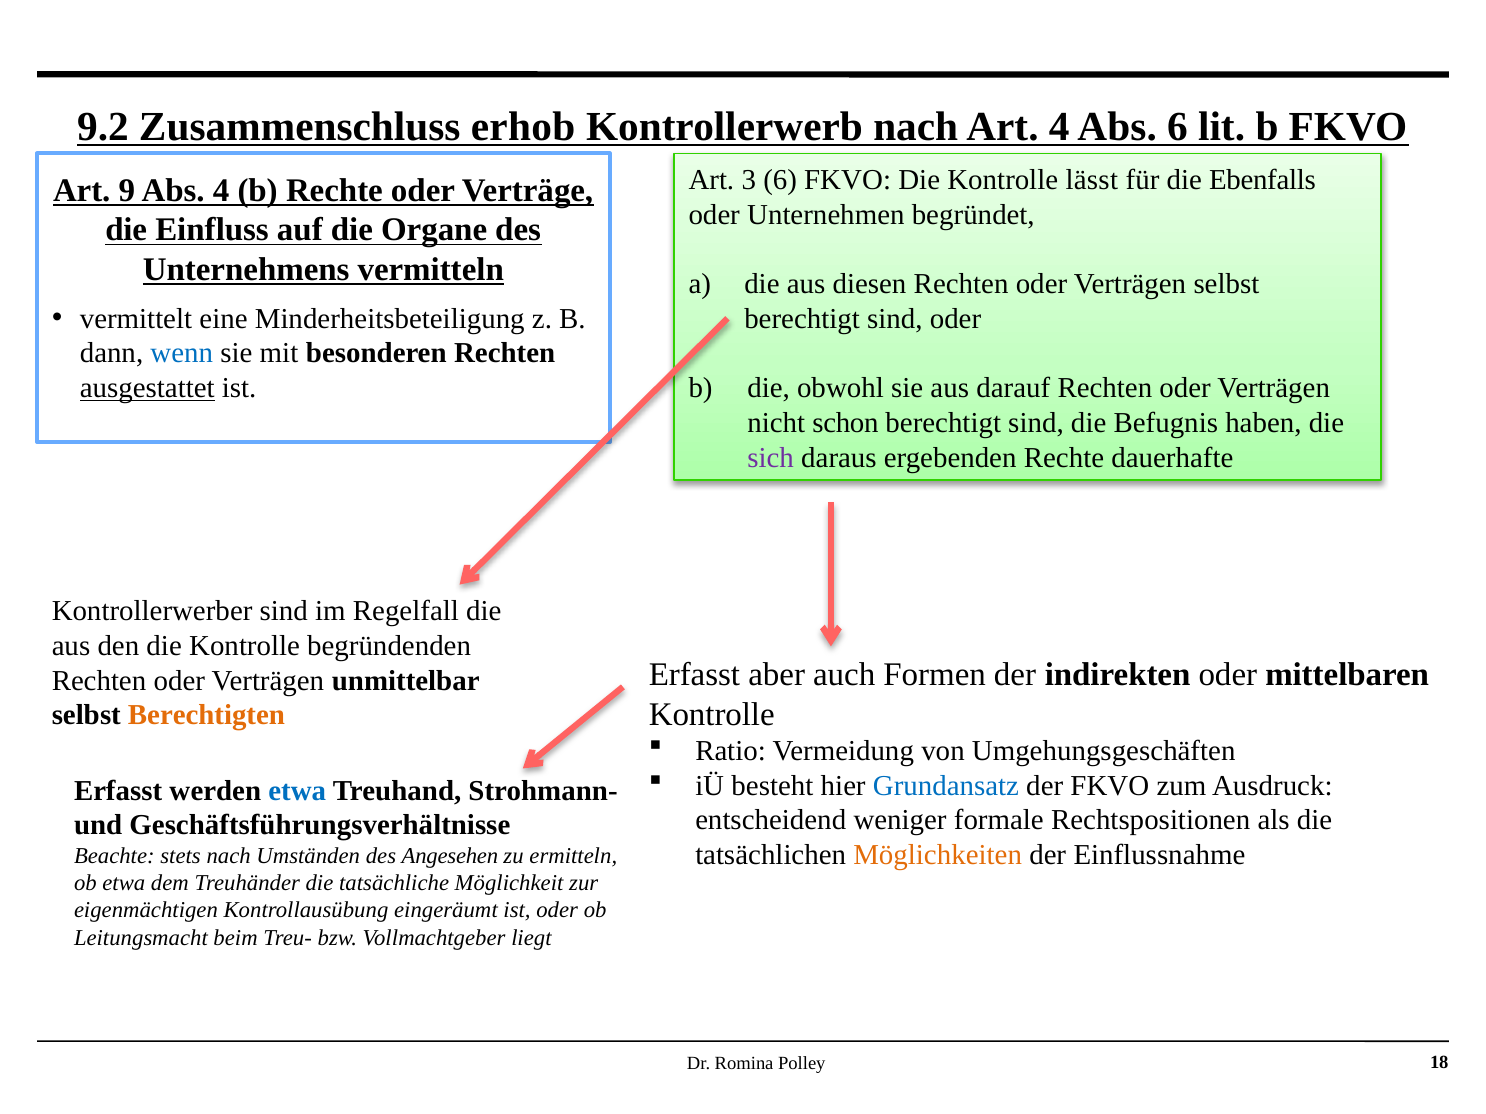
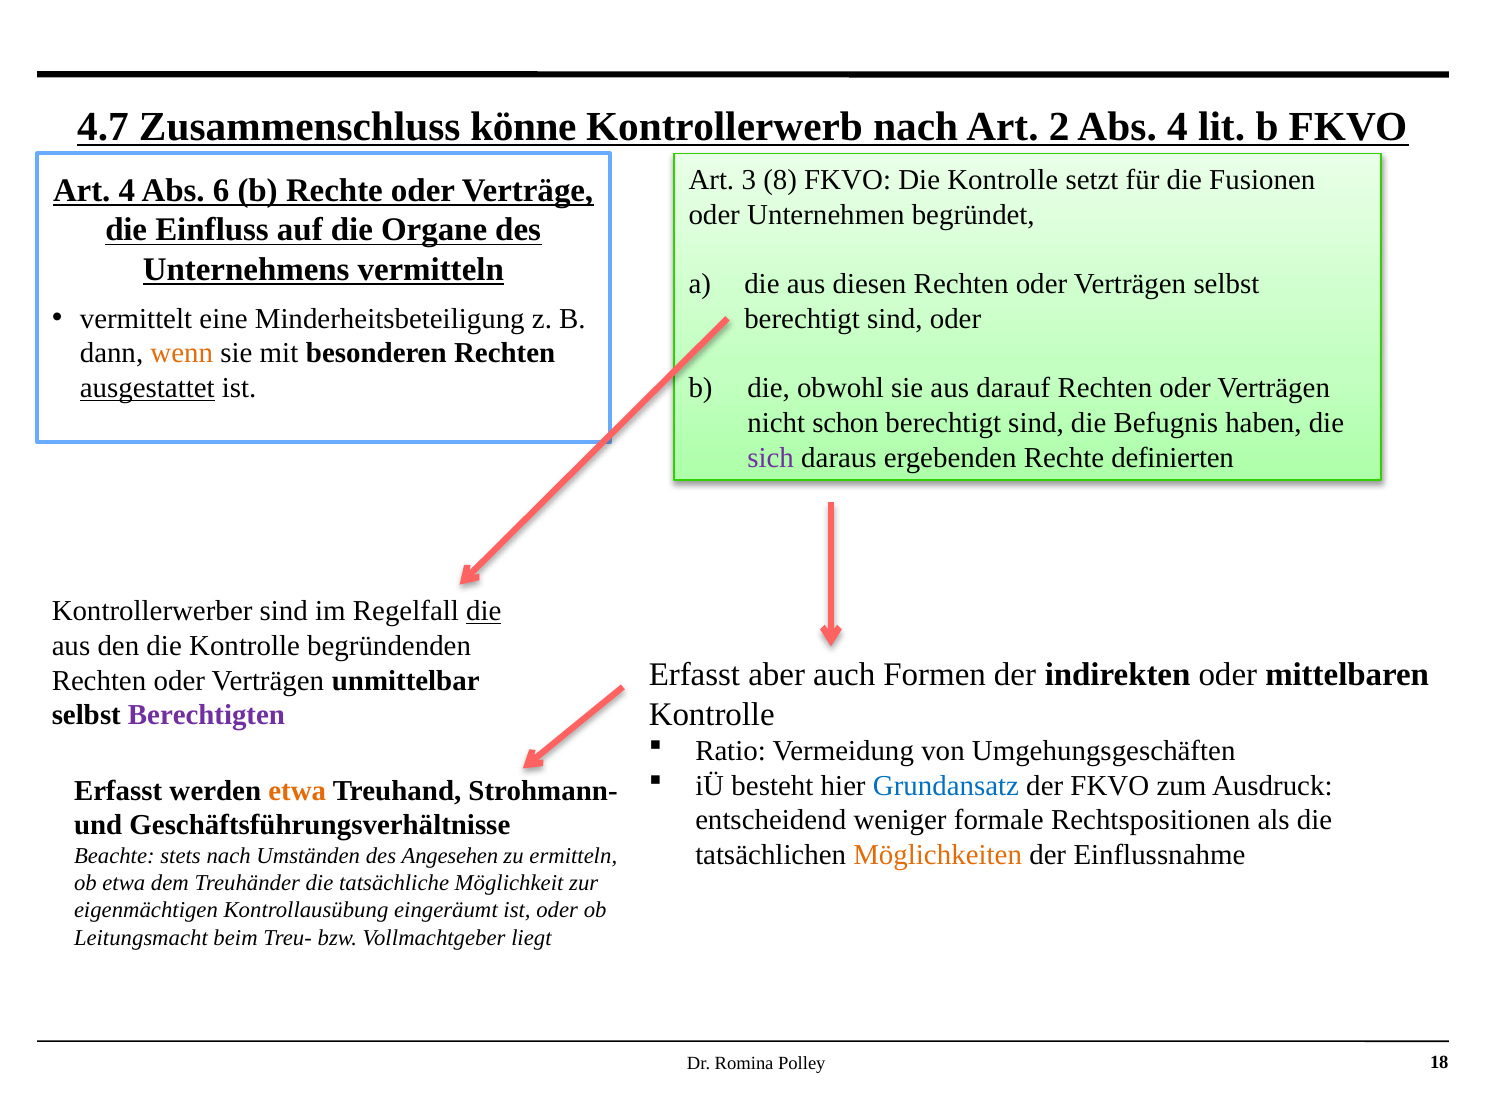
9.2: 9.2 -> 4.7 (103, 127)
erhob: erhob -> könne (523, 127)
Art 4: 4 -> 2 (1059, 127)
Abs 6: 6 -> 4 (1177, 127)
3 6: 6 -> 8 (780, 180)
lässt: lässt -> setzt (1092, 180)
Ebenfalls: Ebenfalls -> Fusionen (1262, 180)
Art 9: 9 -> 4 (127, 190)
Abs 4: 4 -> 6 (221, 190)
wenn colour: blue -> orange (182, 354)
dauerhafte: dauerhafte -> definierten (1173, 458)
die underline: none -> present (484, 611)
Berechtigten colour: orange -> purple (206, 716)
etwa colour: blue -> orange (297, 791)
